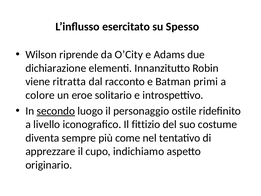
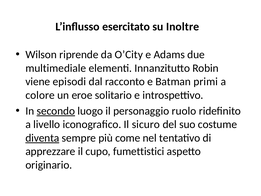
Spesso: Spesso -> Inoltre (183, 27)
dichiarazione: dichiarazione -> multimediale (56, 68)
ritratta: ritratta -> episodi (69, 81)
ostile: ostile -> ruolo (184, 111)
fittizio: fittizio -> sicuro (146, 124)
diventa underline: none -> present (42, 138)
indichiamo: indichiamo -> fumettistici (139, 151)
